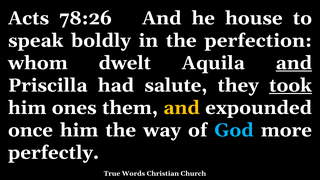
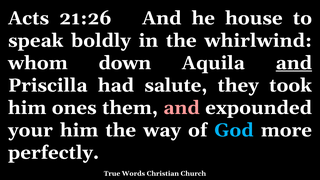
78:26: 78:26 -> 21:26 (85, 18)
perfection: perfection -> whirlwind (258, 41)
dwelt: dwelt -> down (125, 63)
took underline: present -> none (291, 85)
and colour: yellow -> pink (182, 108)
once: once -> your (30, 130)
